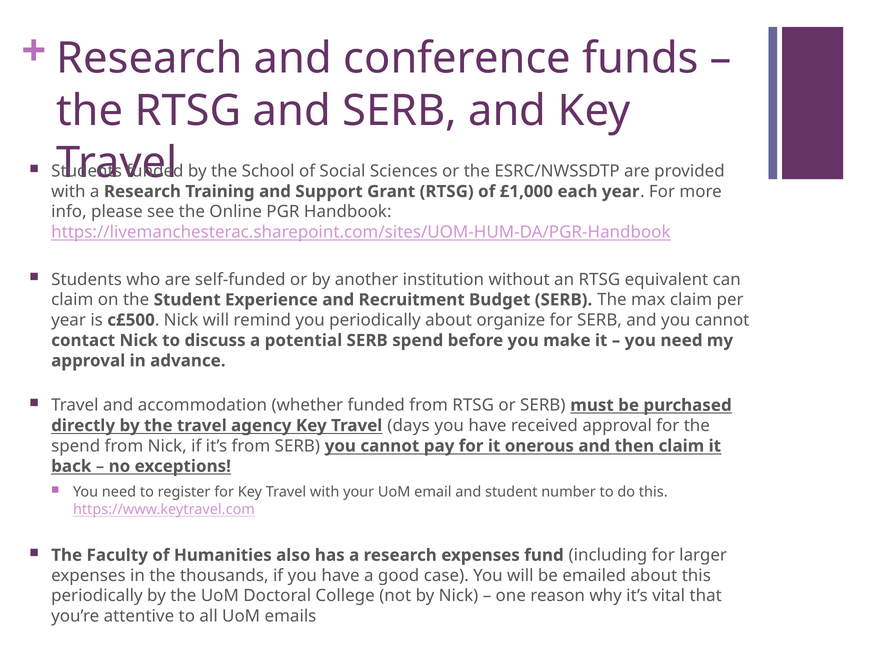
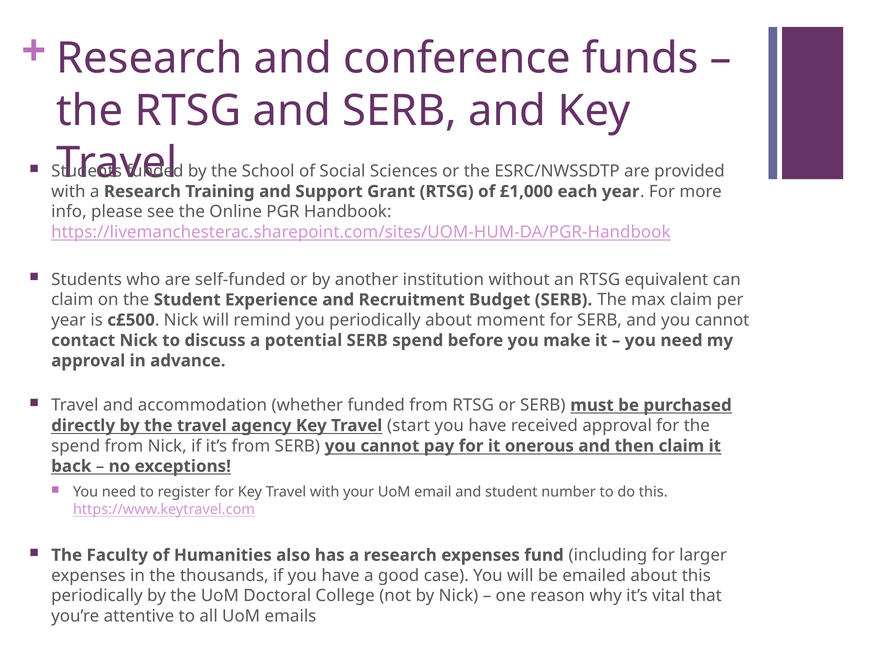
organize: organize -> moment (511, 320)
days: days -> start (408, 426)
